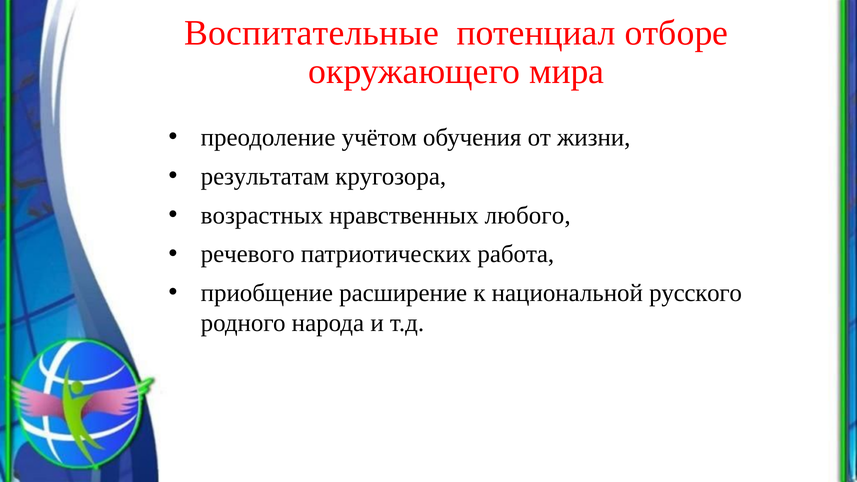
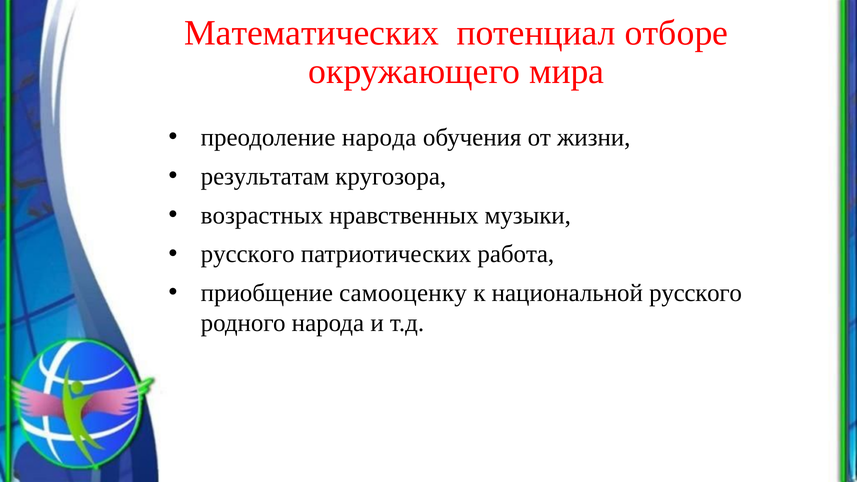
Воспитательные: Воспитательные -> Математических (312, 33)
преодоление учётом: учётом -> народа (379, 138)
любого: любого -> музыки (528, 215)
речевого: речевого -> русского (248, 254)
расширение: расширение -> самооценку (403, 293)
